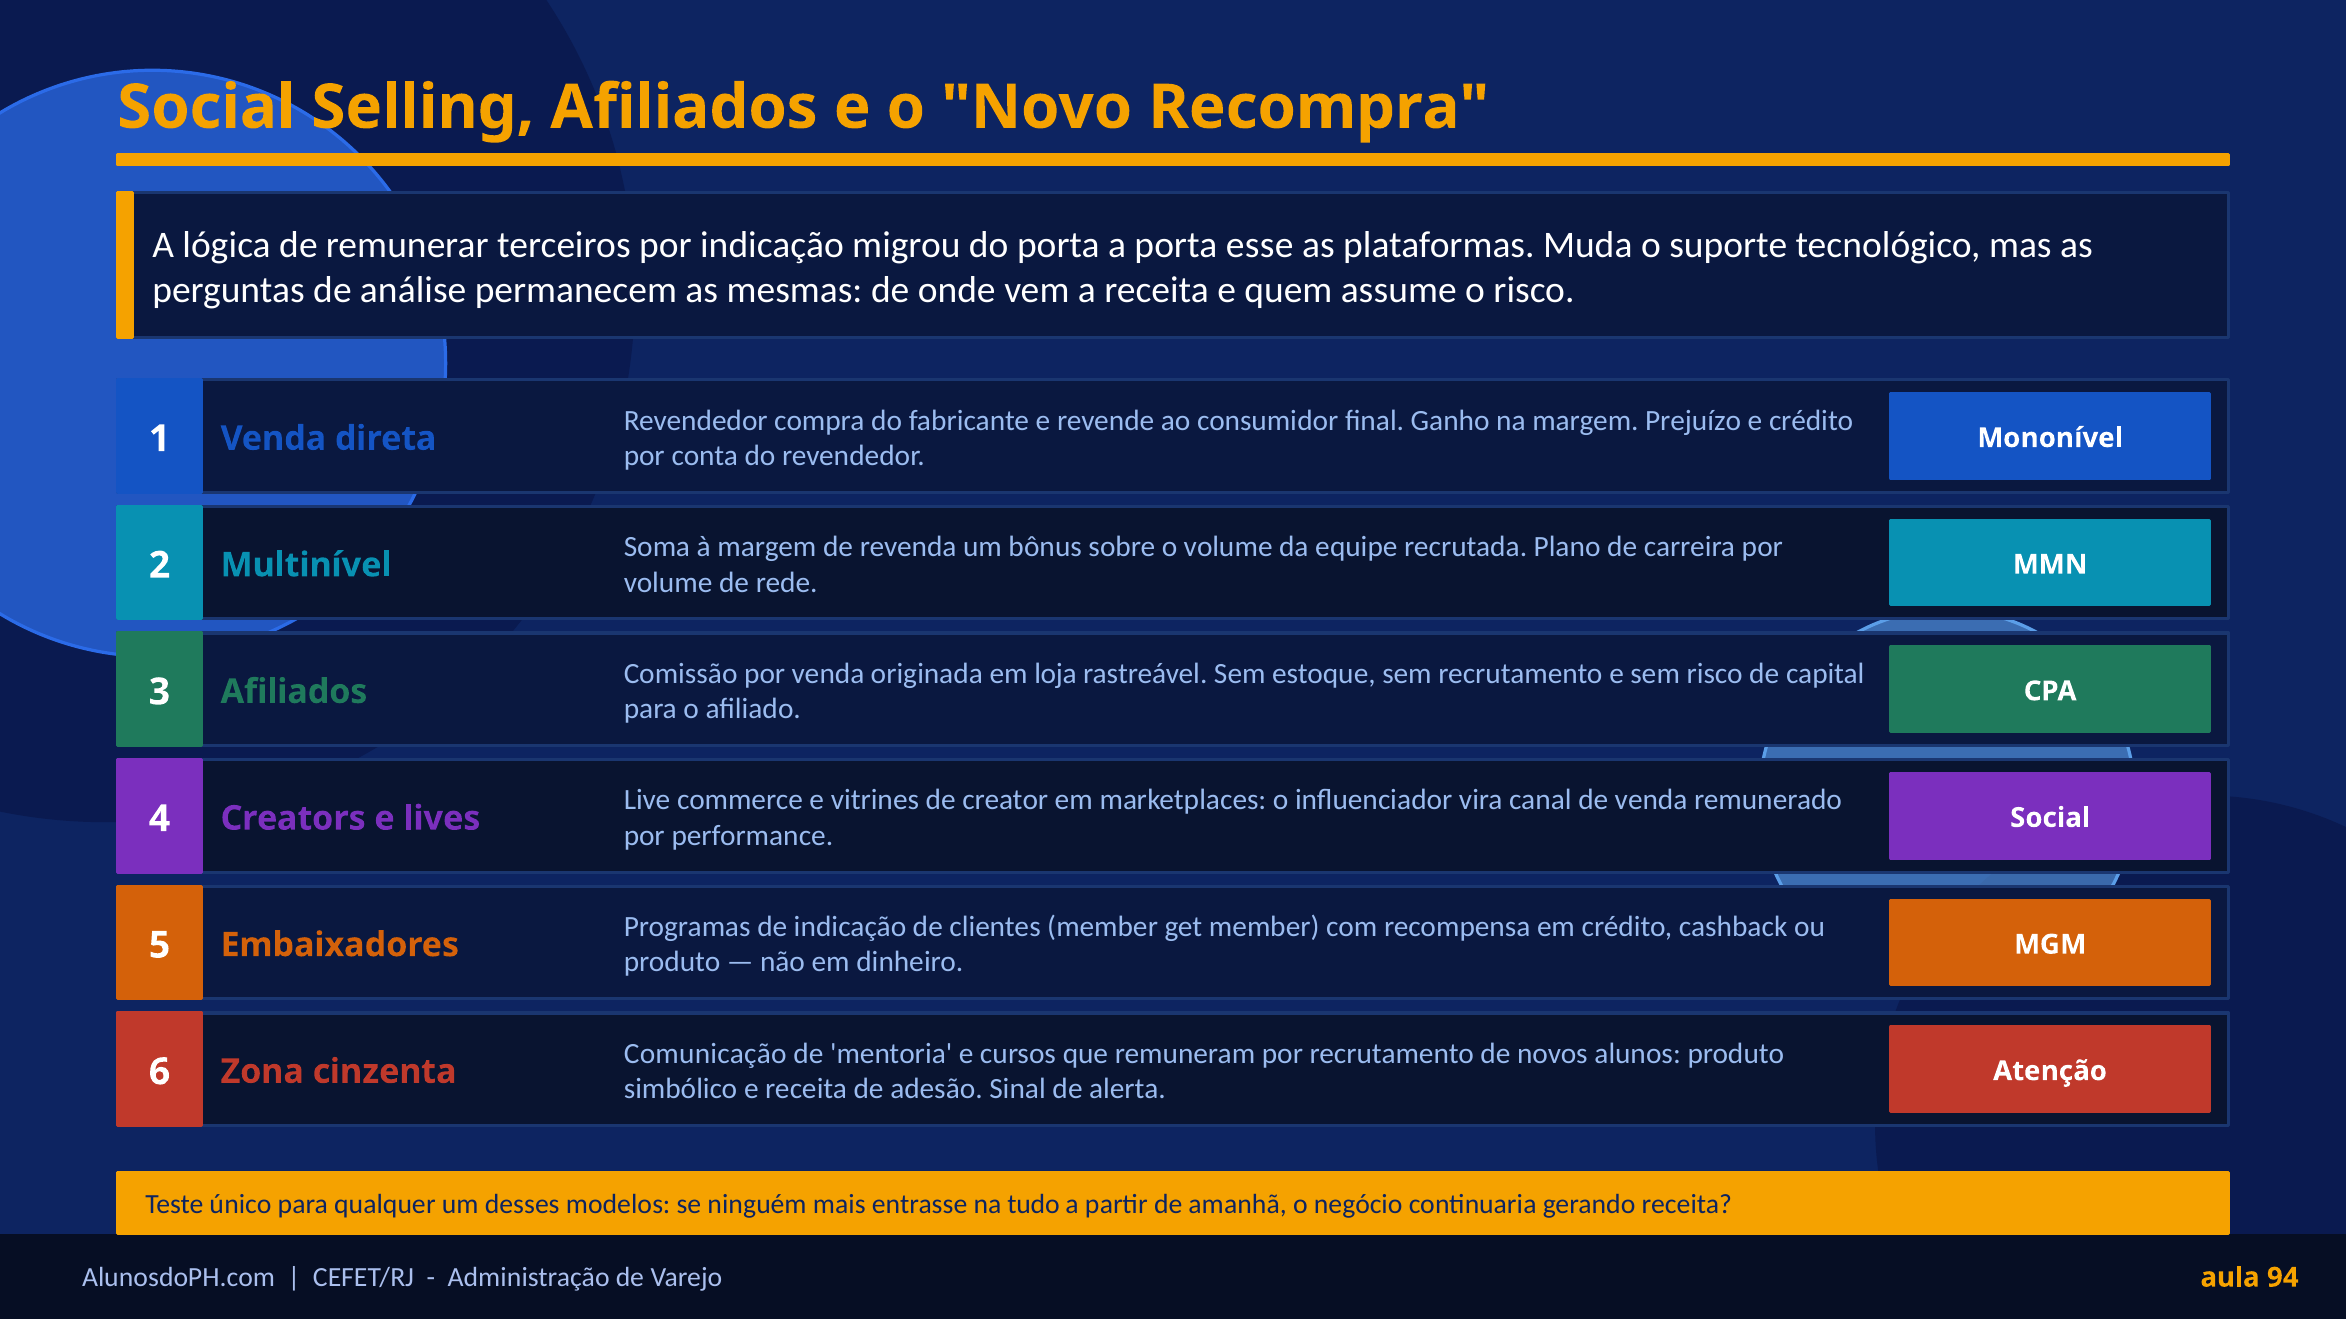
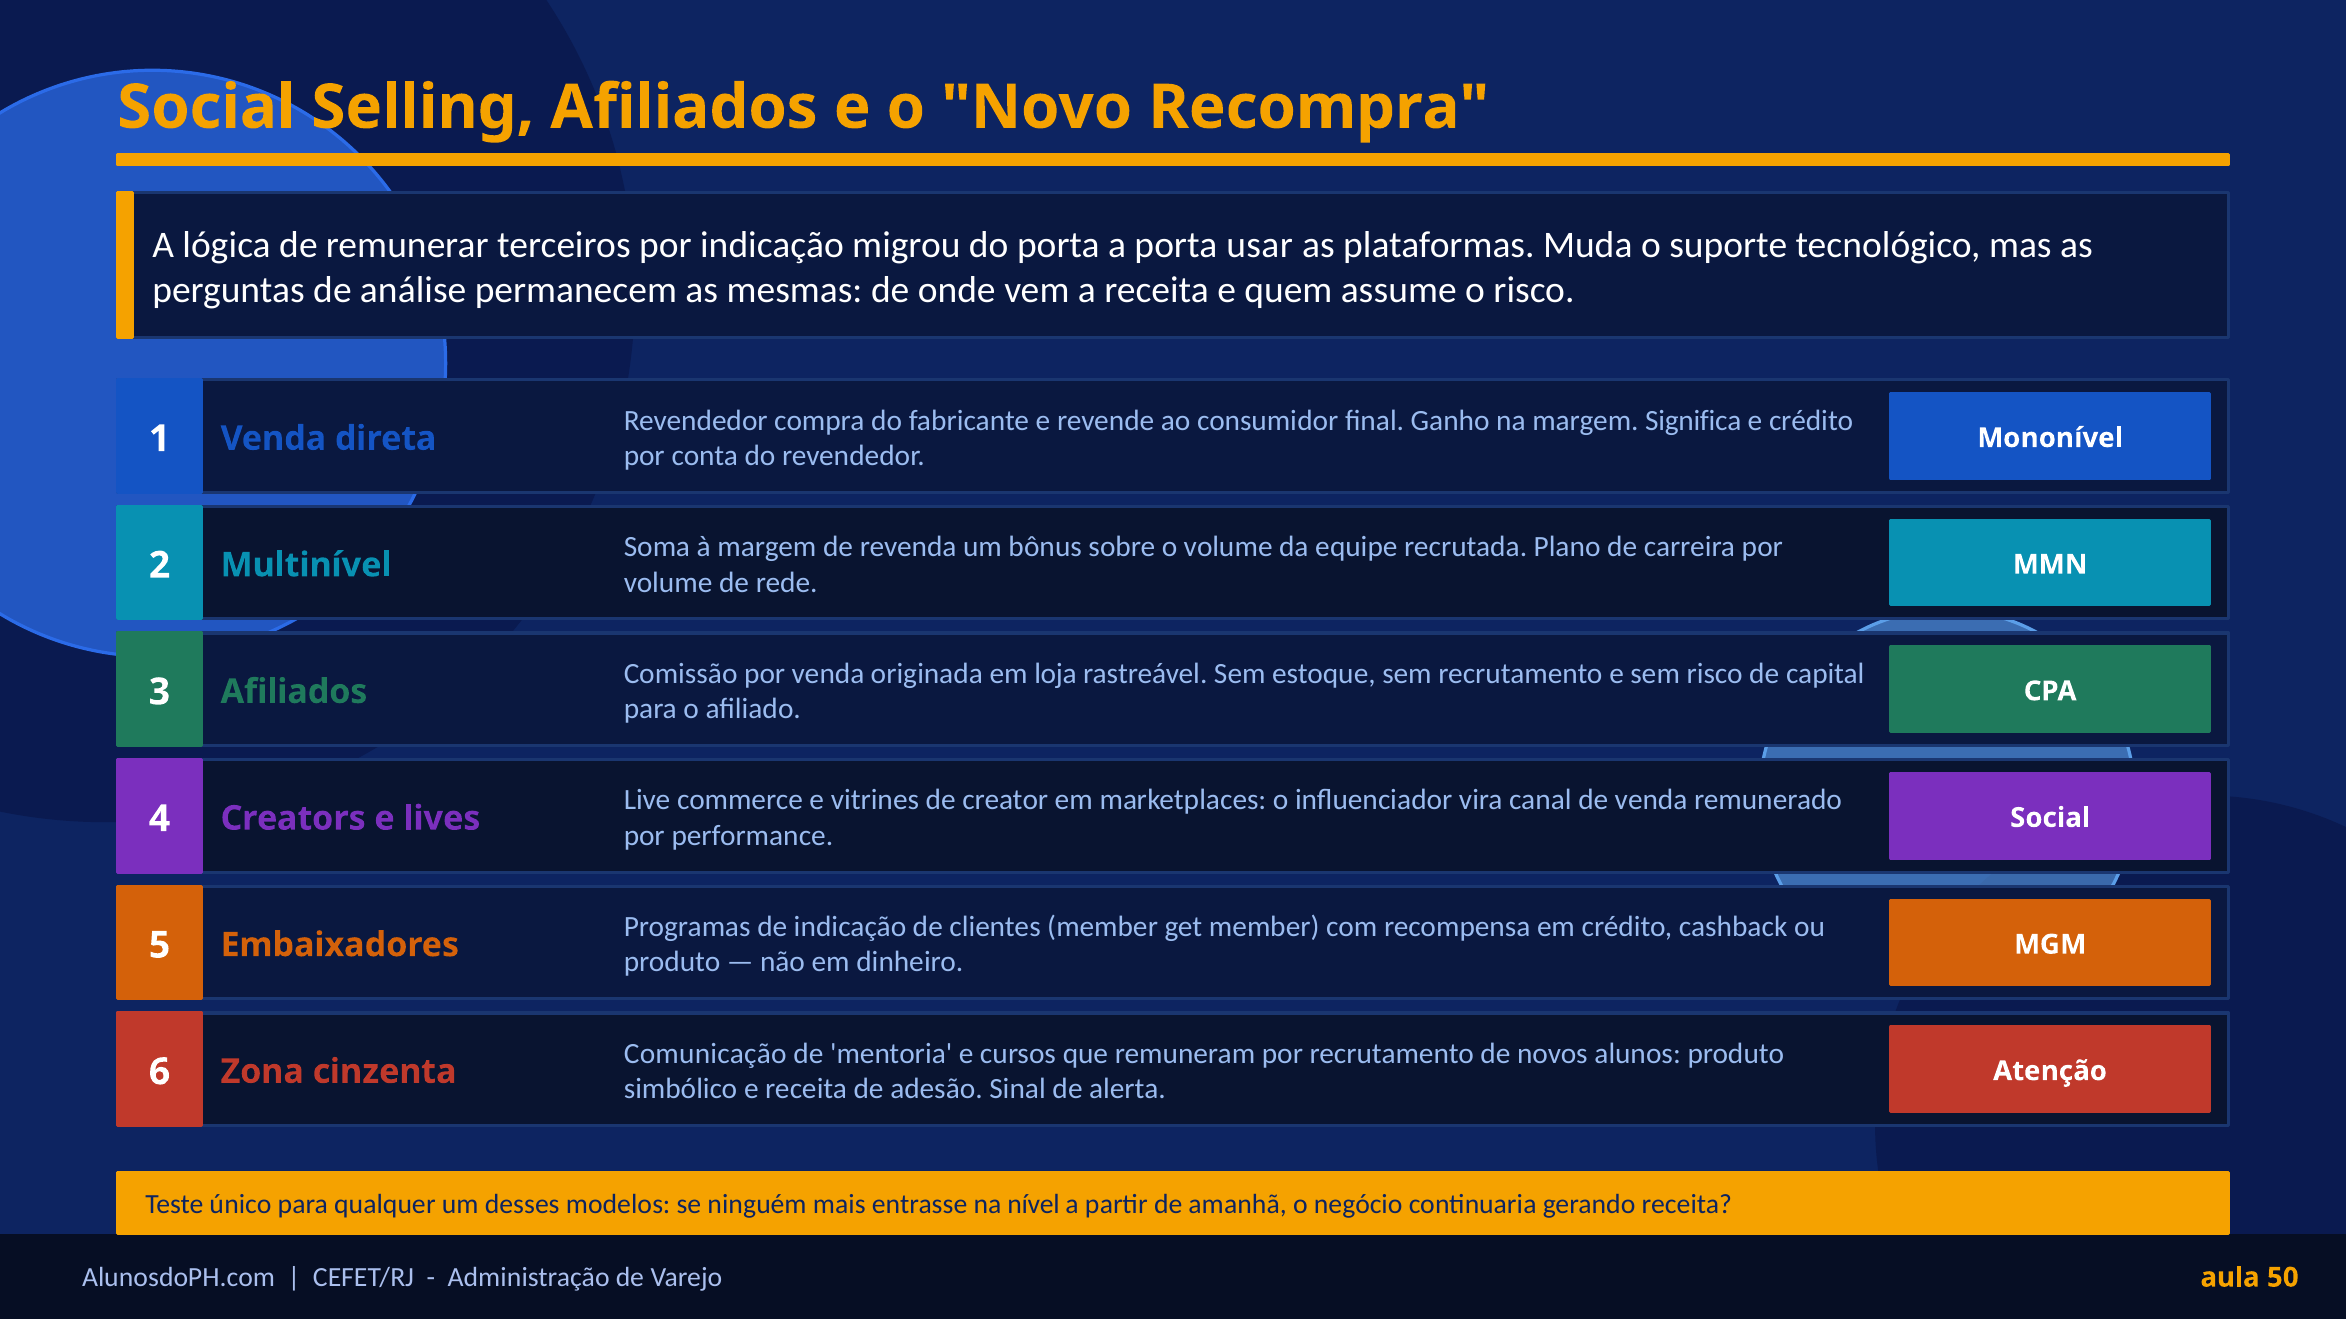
esse: esse -> usar (1260, 245)
Prejuízo: Prejuízo -> Significa (1693, 421)
tudo: tudo -> nível (1034, 1205)
94: 94 -> 50 (2283, 1278)
